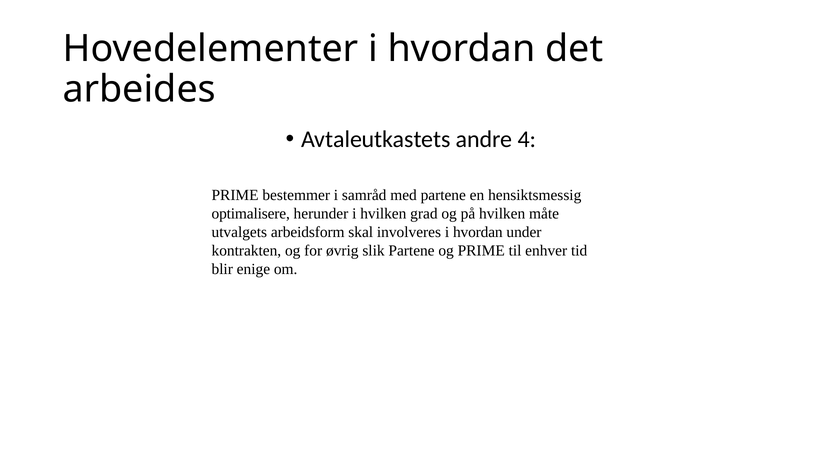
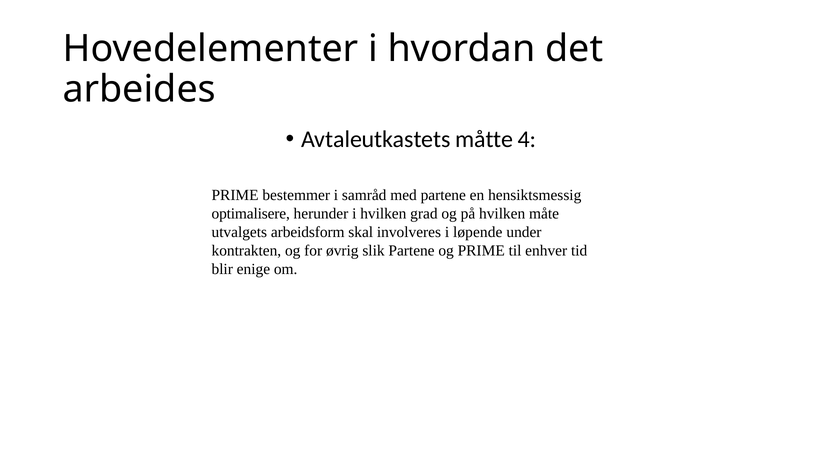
andre: andre -> måtte (484, 139)
involveres i hvordan: hvordan -> løpende (478, 232)
